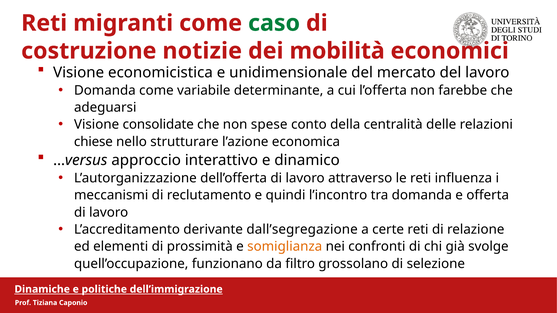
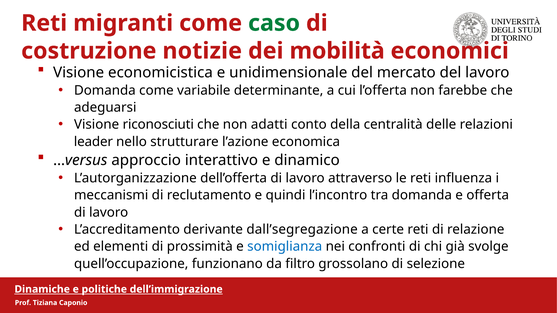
consolidate: consolidate -> riconosciuti (158, 125)
spese: spese -> adatti (269, 125)
chiese: chiese -> leader (93, 142)
somiglianza colour: orange -> blue (285, 247)
